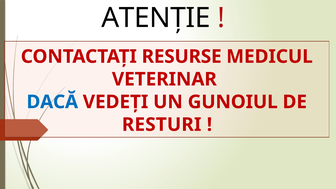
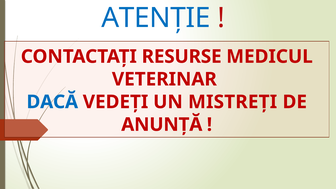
ATENȚIE colour: black -> blue (156, 18)
GUNOIUL: GUNOIUL -> MISTREȚI (233, 102)
RESTURI: RESTURI -> ANUNȚĂ (162, 125)
